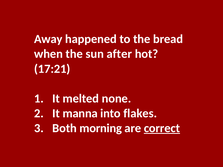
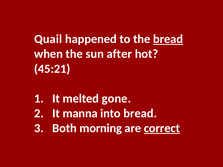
Away: Away -> Quail (48, 39)
bread underline: none -> present (168, 39)
17:21: 17:21 -> 45:21 (52, 69)
none: none -> gone (116, 99)
into flakes: flakes -> bread (140, 113)
